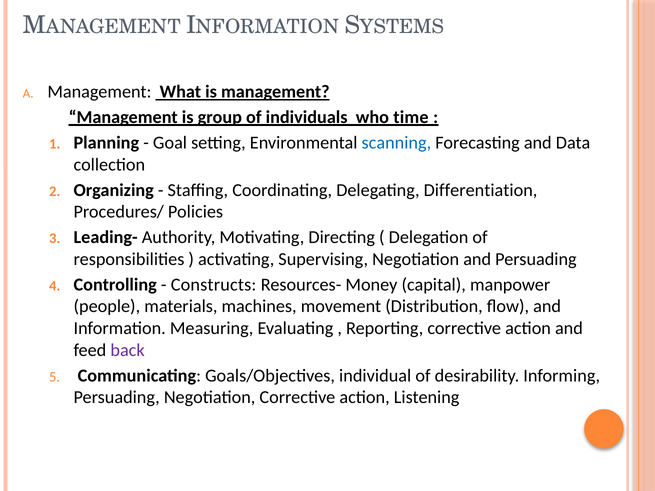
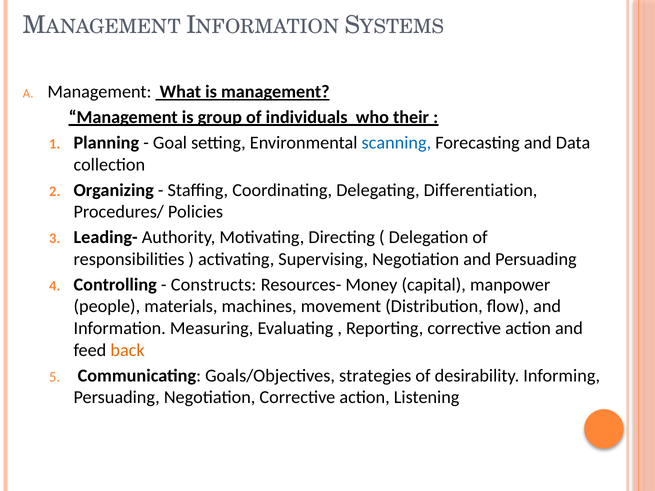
time: time -> their (411, 117)
back colour: purple -> orange (128, 350)
individual: individual -> strategies (375, 376)
